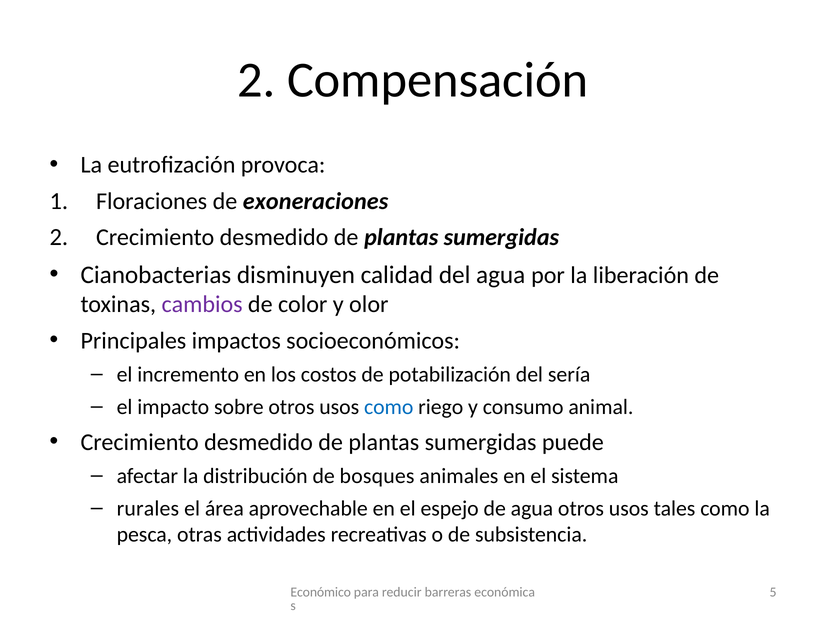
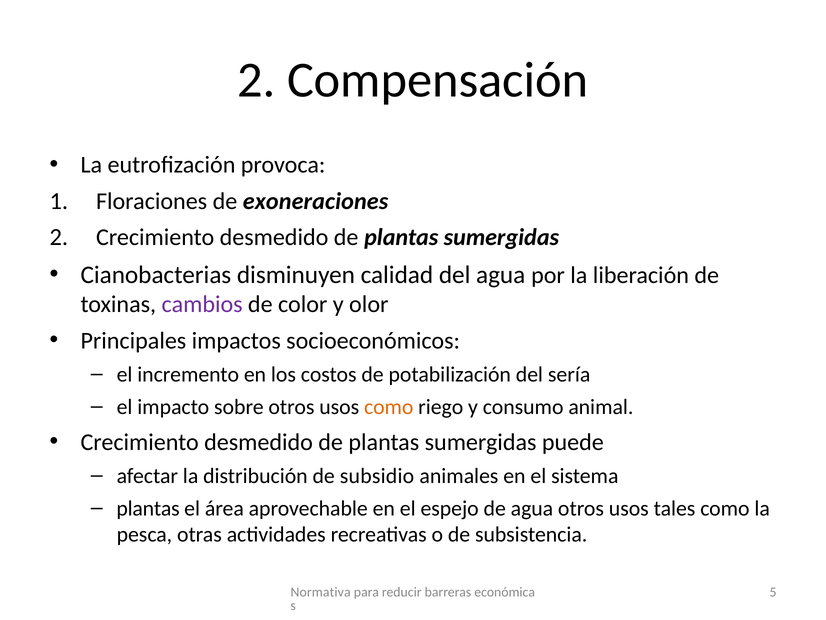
como colour: blue -> orange (389, 407)
bosques: bosques -> subsidio (377, 476)
rurales: rurales -> plantas (148, 508)
Económico: Económico -> Normativa (321, 591)
